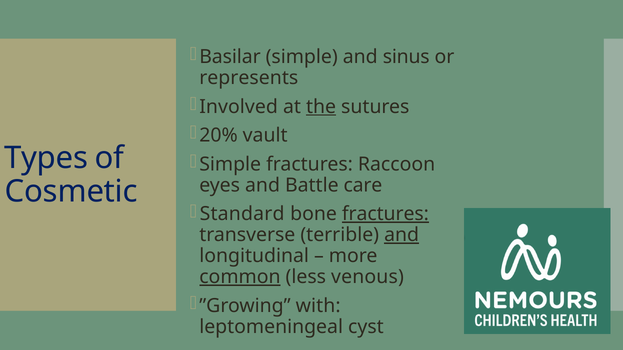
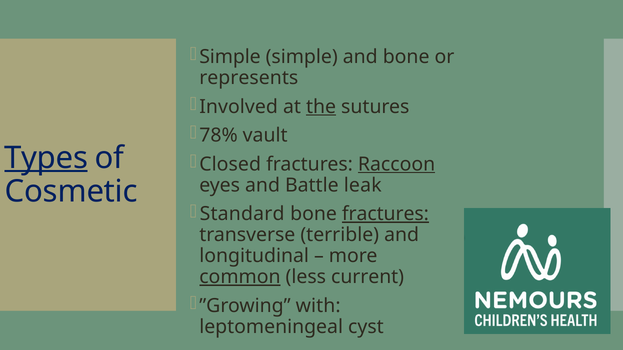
Basilar: Basilar -> Simple (230, 57)
and sinus: sinus -> bone (406, 57)
20%: 20% -> 78% (218, 136)
Types underline: none -> present (46, 158)
Simple: Simple -> Closed (230, 164)
Raccoon underline: none -> present (397, 164)
care: care -> leak (363, 185)
and underline: present -> none (402, 235)
venous: venous -> current (368, 277)
